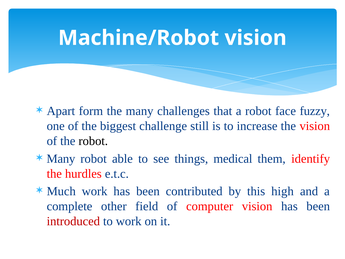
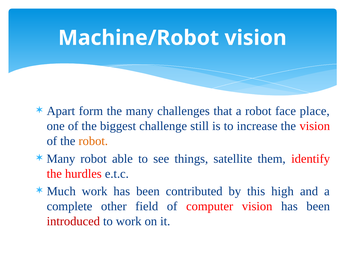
fuzzy: fuzzy -> place (315, 111)
robot colour: black -> orange (93, 141)
medical: medical -> satellite (233, 159)
